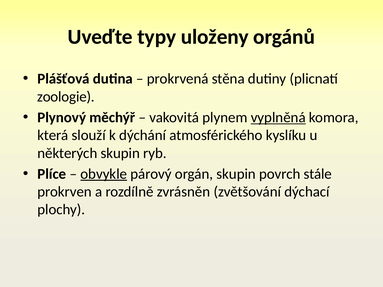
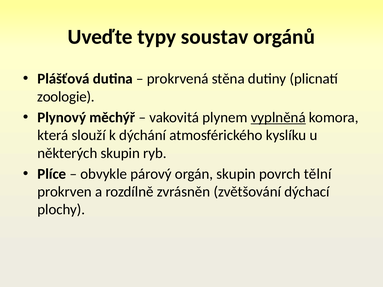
uloženy: uloženy -> soustav (215, 37)
obvykle underline: present -> none (104, 174)
stále: stále -> tělní (318, 174)
